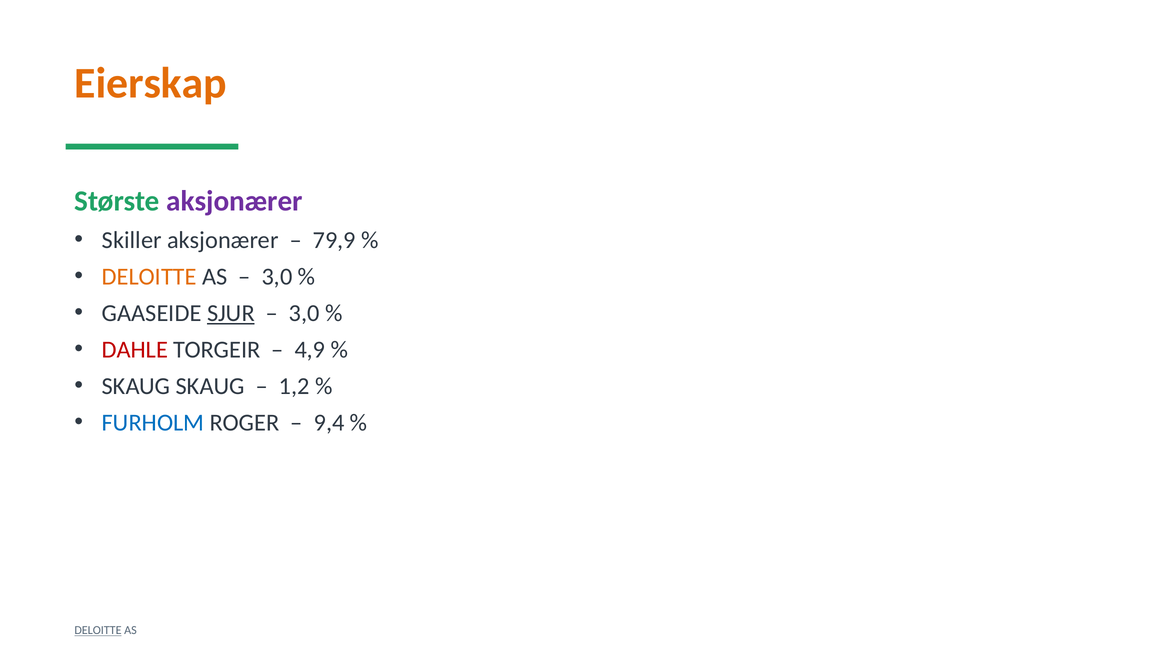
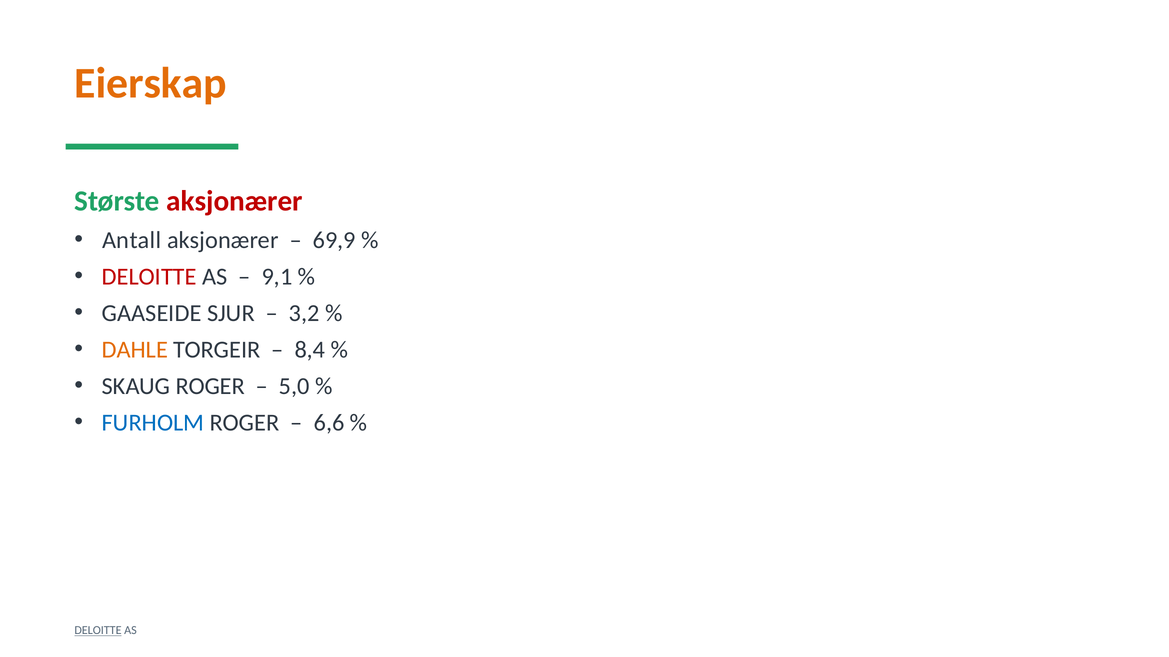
aksjonærer colour: purple -> red (234, 201)
Skiller: Skiller -> Antall (132, 240)
79,9: 79,9 -> 69,9 (334, 240)
DELOITTE colour: orange -> red (149, 277)
3,0: 3,0 -> 9,1 (277, 277)
SJUR underline: present -> none (231, 313)
3,0: 3,0 -> 3,2 (304, 313)
DAHLE colour: red -> orange (135, 350)
4,9: 4,9 -> 8,4 (310, 350)
SKAUG SKAUG: SKAUG -> ROGER (210, 387)
1,2: 1,2 -> 5,0 (294, 387)
9,4: 9,4 -> 6,6 (329, 423)
